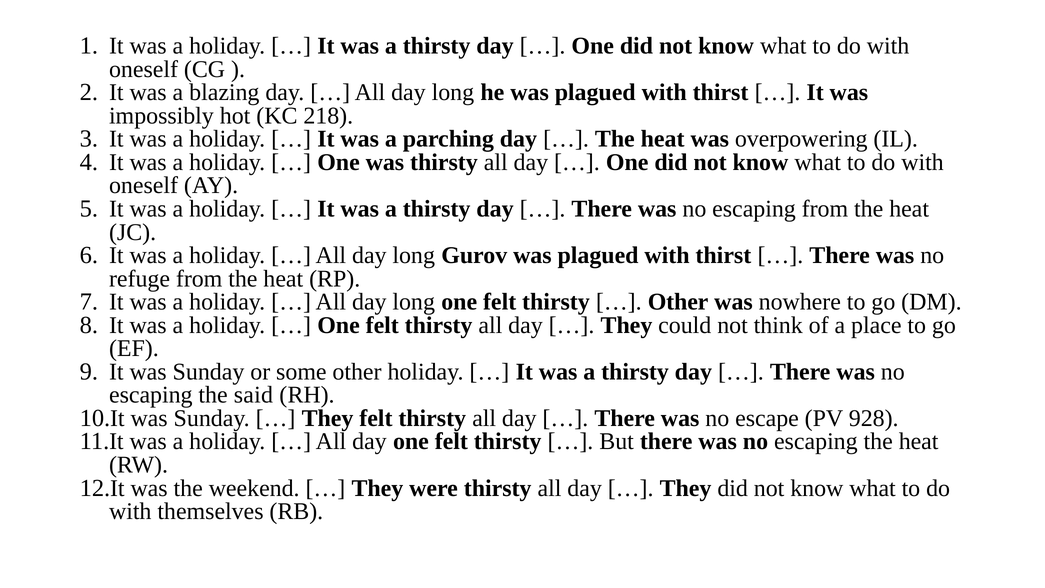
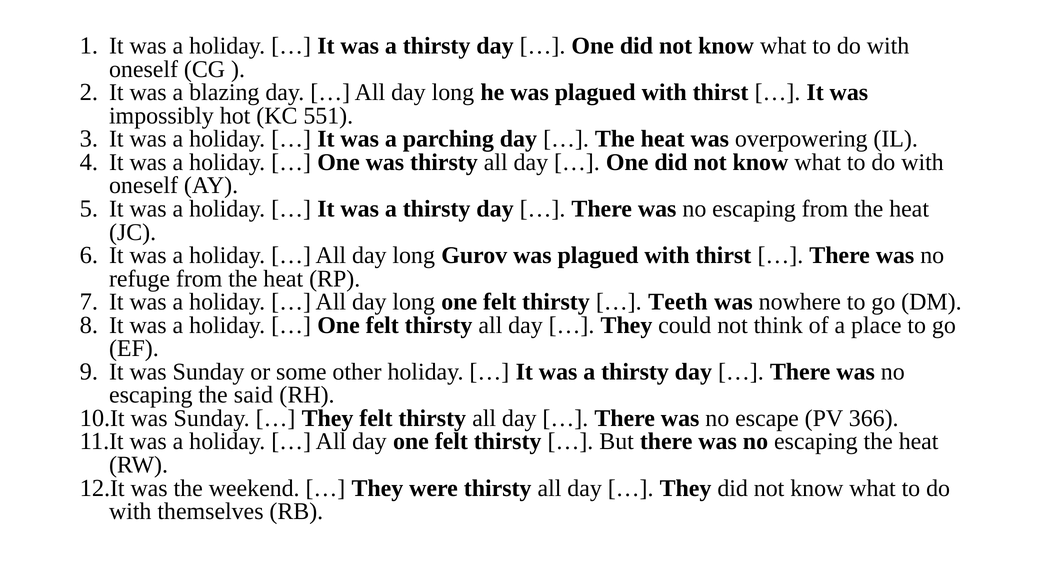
218: 218 -> 551 (328, 116)
Other: Other -> Teeth (678, 302)
928: 928 -> 366 (874, 418)
